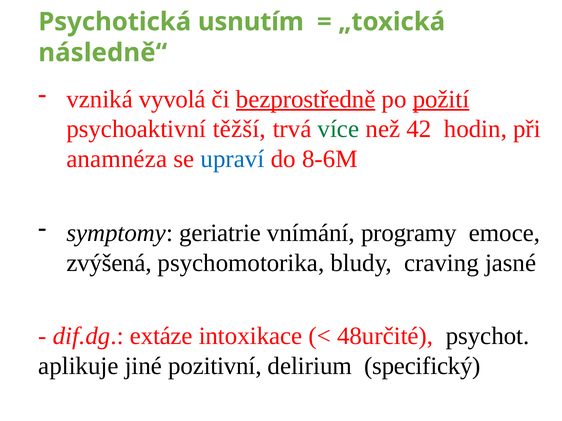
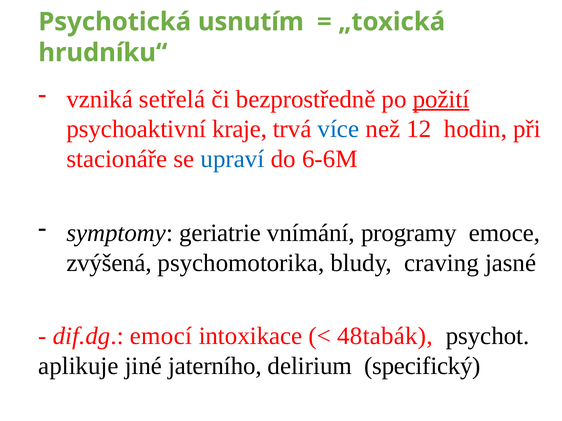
následně“: následně“ -> hrudníku“ (103, 53)
vyvolá: vyvolá -> setřelá (172, 99)
bezprostředně underline: present -> none (306, 99)
těžší: těžší -> kraje (240, 129)
více colour: green -> blue (338, 129)
42: 42 -> 12 (419, 129)
anamnéza: anamnéza -> stacionáře (117, 159)
8-6M: 8-6M -> 6-6M (330, 159)
extáze: extáze -> emocí (161, 336)
48určité: 48určité -> 48tabák (385, 336)
pozitivní: pozitivní -> jaterního (215, 366)
